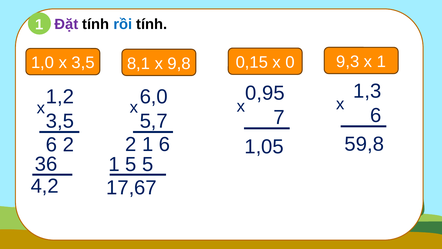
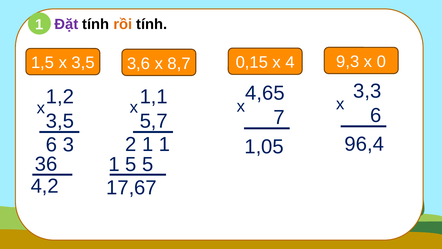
rồi colour: blue -> orange (123, 24)
1,0: 1,0 -> 1,5 (43, 63)
8,1: 8,1 -> 3,6 (139, 63)
9,8: 9,8 -> 8,7 (179, 63)
0: 0 -> 4 (290, 62)
x 1: 1 -> 0 (381, 62)
1,3: 1,3 -> 3,3 (367, 91)
0,95: 0,95 -> 4,65 (265, 93)
6,0: 6,0 -> 1,1 (154, 97)
59,8: 59,8 -> 96,4 (364, 144)
2 1 6: 6 -> 1 (165, 144)
6 2: 2 -> 3 (68, 145)
